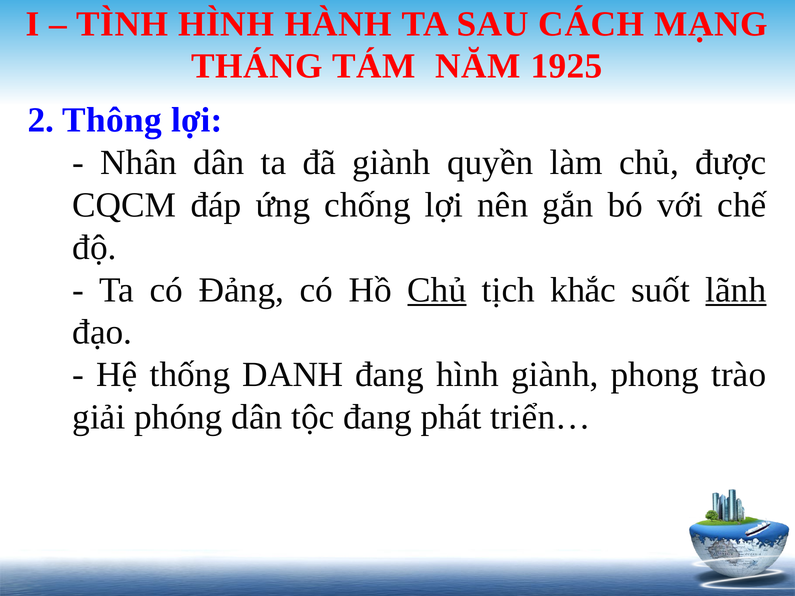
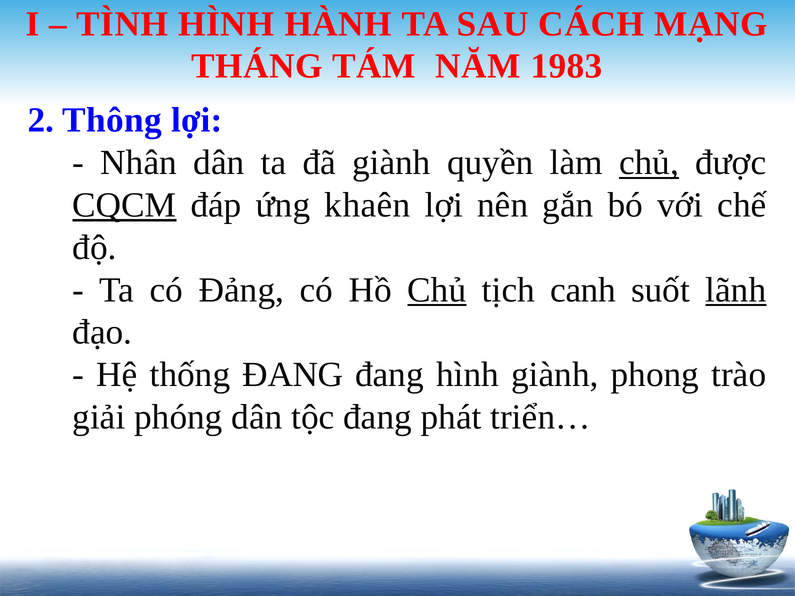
1925: 1925 -> 1983 (567, 66)
chủ underline: none -> present (649, 163)
CQCM underline: none -> present (124, 205)
chống: chống -> khaên (367, 205)
khắc: khắc -> canh (583, 290)
thống DANH: DANH -> ĐANG (293, 375)
